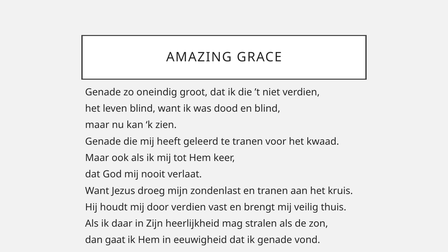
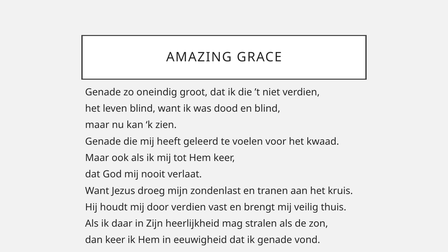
te tranen: tranen -> voelen (248, 141)
dan gaat: gaat -> keer (115, 240)
